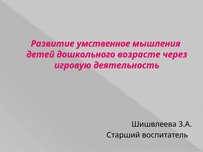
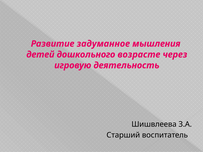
умственное: умственное -> задуманное (103, 44)
